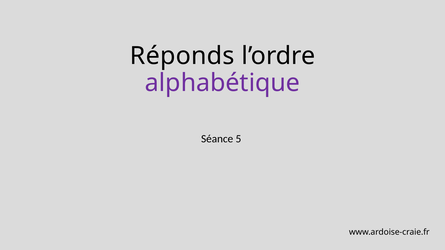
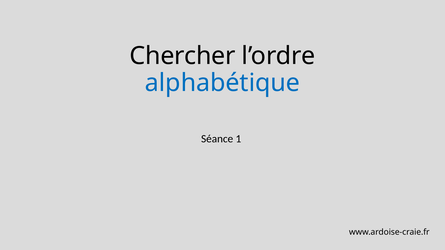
Réponds: Réponds -> Chercher (183, 56)
alphabétique colour: purple -> blue (222, 83)
5: 5 -> 1 (238, 139)
